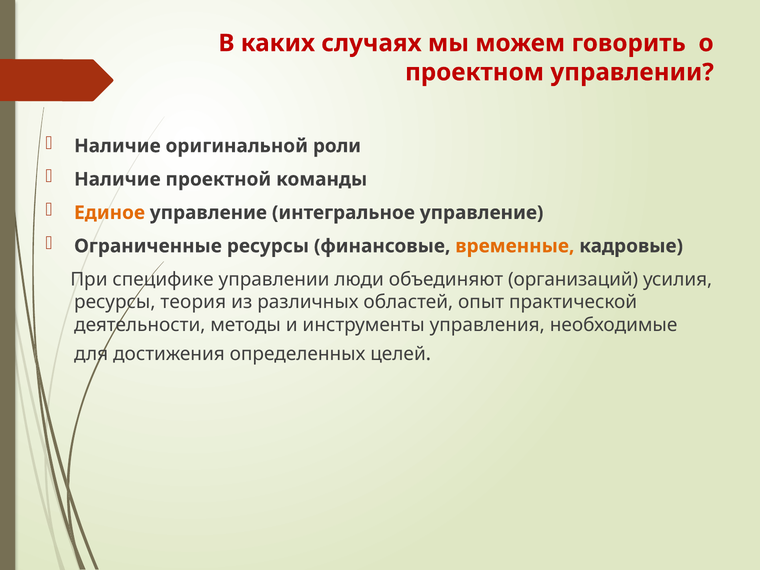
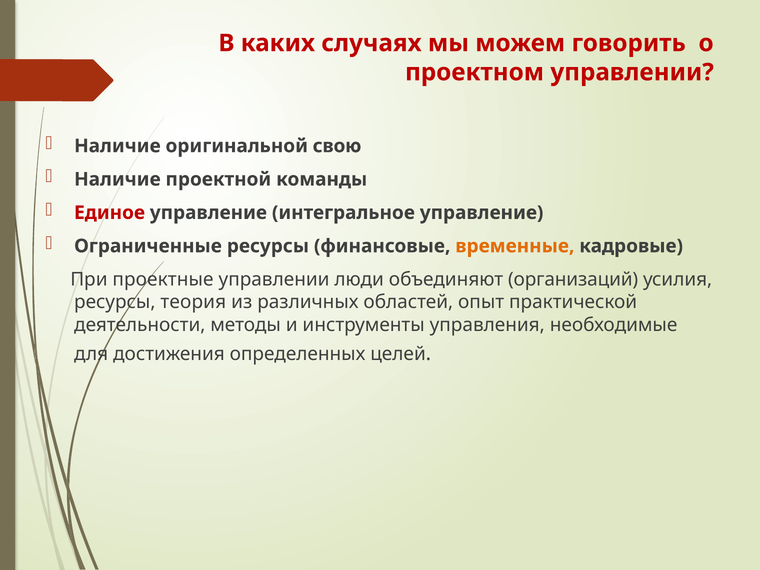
роли: роли -> свою (337, 146)
Единое colour: orange -> red (110, 213)
специфике: специфике -> проектные (163, 279)
